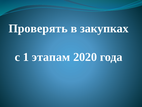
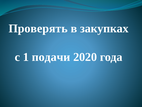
этапам: этапам -> подачи (51, 57)
